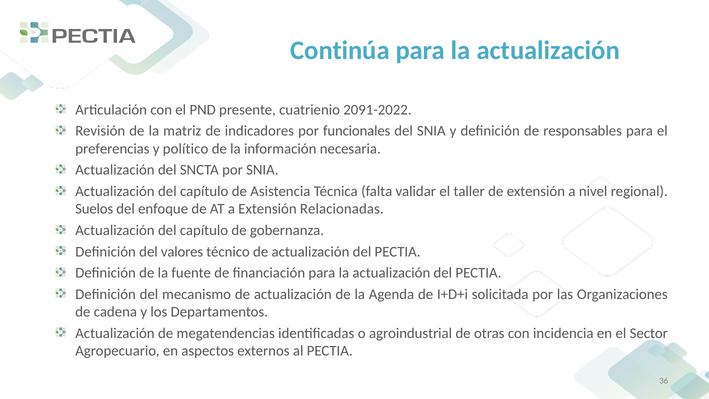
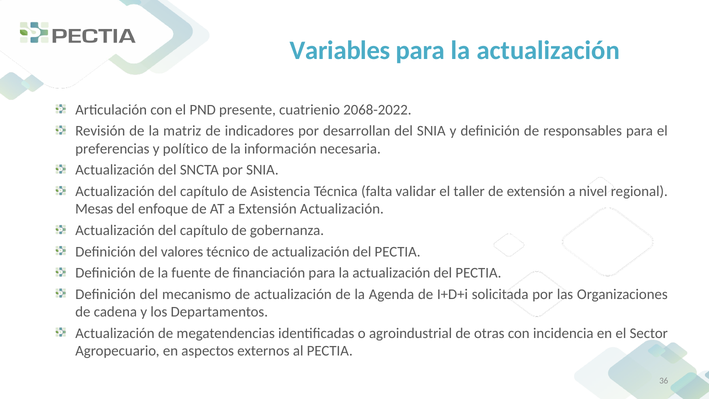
Continúa: Continúa -> Variables (340, 50)
2091-2022: 2091-2022 -> 2068-2022 (377, 110)
funcionales: funcionales -> desarrollan (357, 131)
Suelos: Suelos -> Mesas (94, 209)
Extensión Relacionadas: Relacionadas -> Actualización (342, 209)
